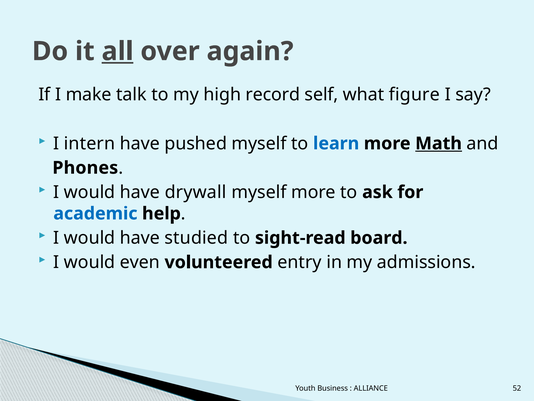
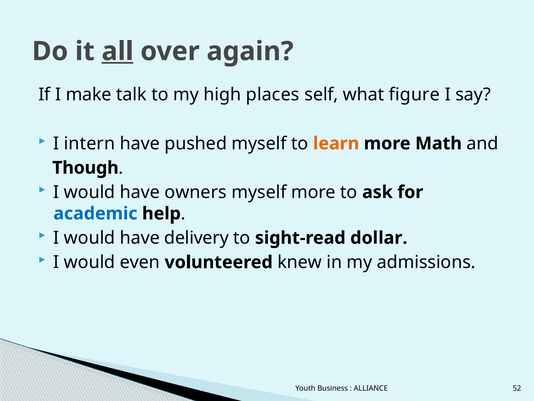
record: record -> places (273, 95)
learn colour: blue -> orange (336, 143)
Math underline: present -> none (439, 143)
Phones: Phones -> Though (85, 168)
drywall: drywall -> owners (196, 192)
studied: studied -> delivery (197, 238)
board: board -> dollar (379, 238)
entry: entry -> knew (300, 262)
